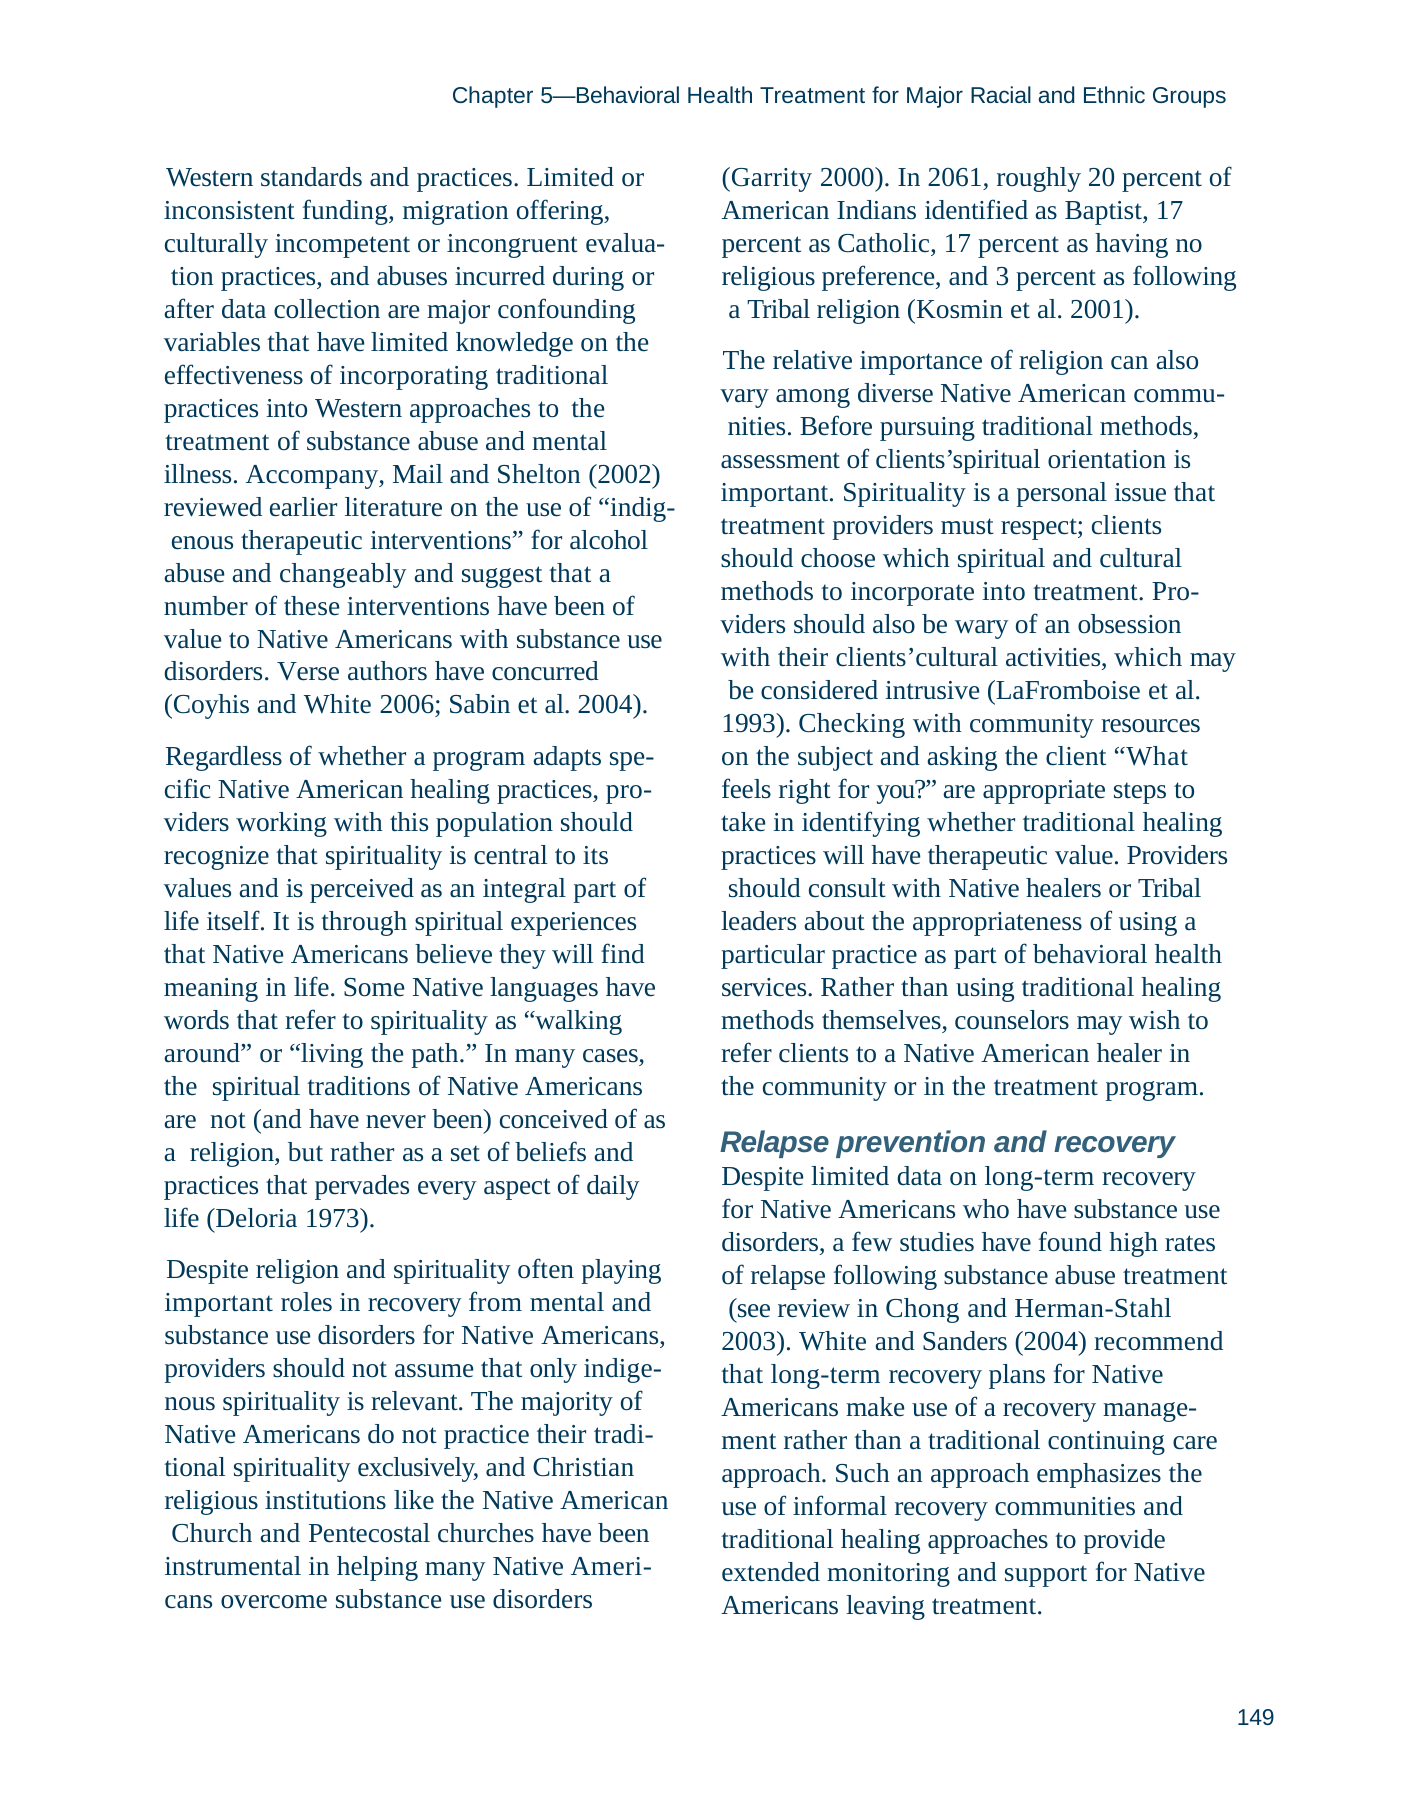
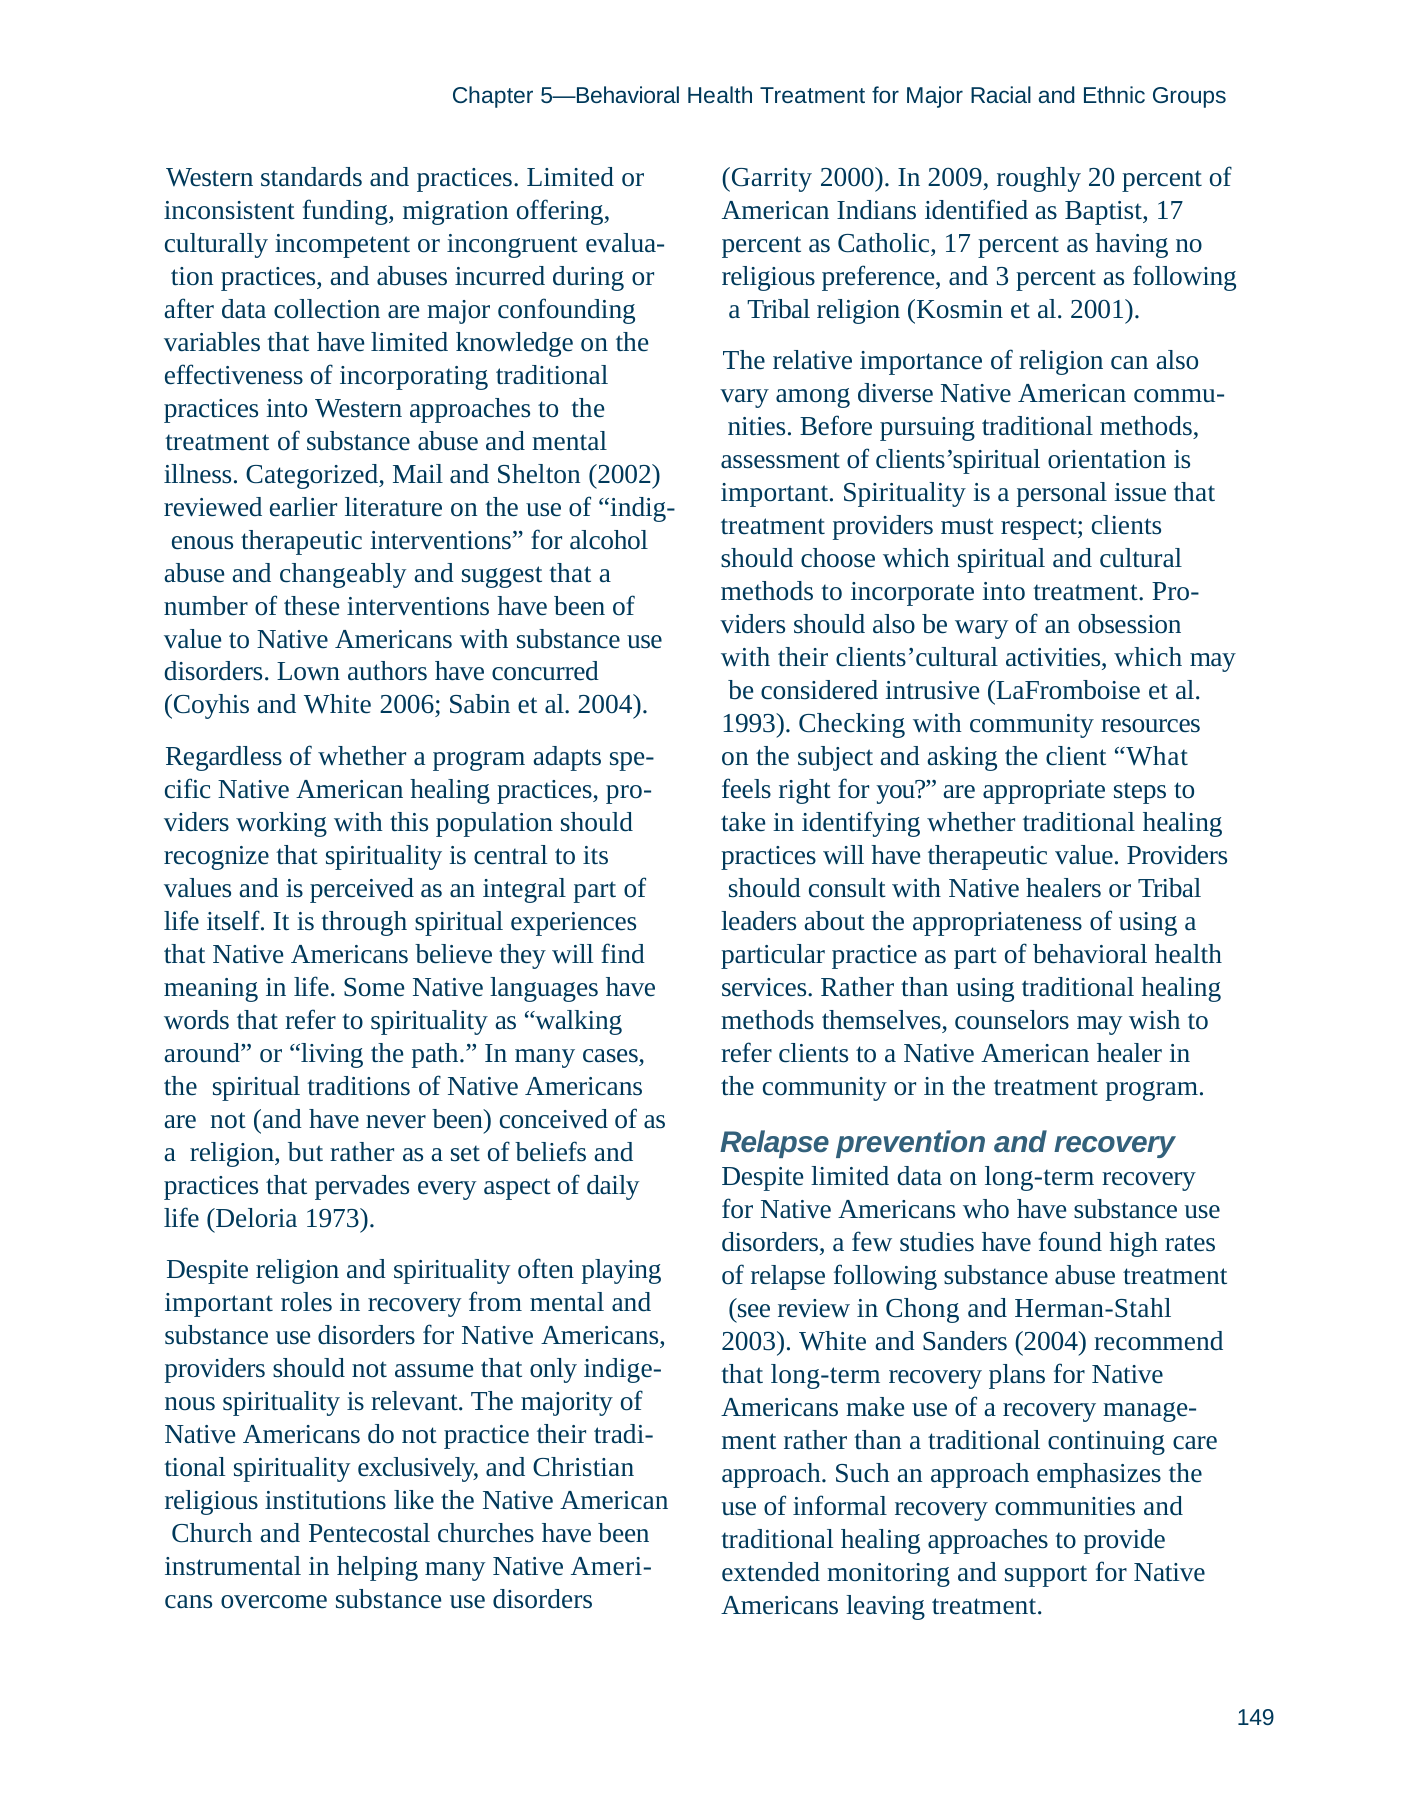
2061: 2061 -> 2009 (959, 177)
Accompany: Accompany -> Categorized (315, 474)
Verse: Verse -> Lown (309, 672)
